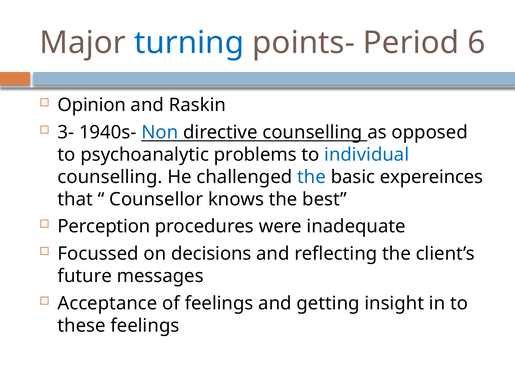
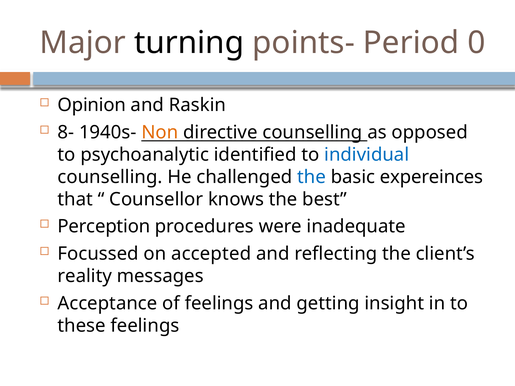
turning colour: blue -> black (189, 43)
6: 6 -> 0 (476, 43)
3-: 3- -> 8- (66, 132)
Non colour: blue -> orange (160, 132)
problems: problems -> identified (255, 155)
decisions: decisions -> accepted (211, 254)
future: future -> reality (85, 276)
